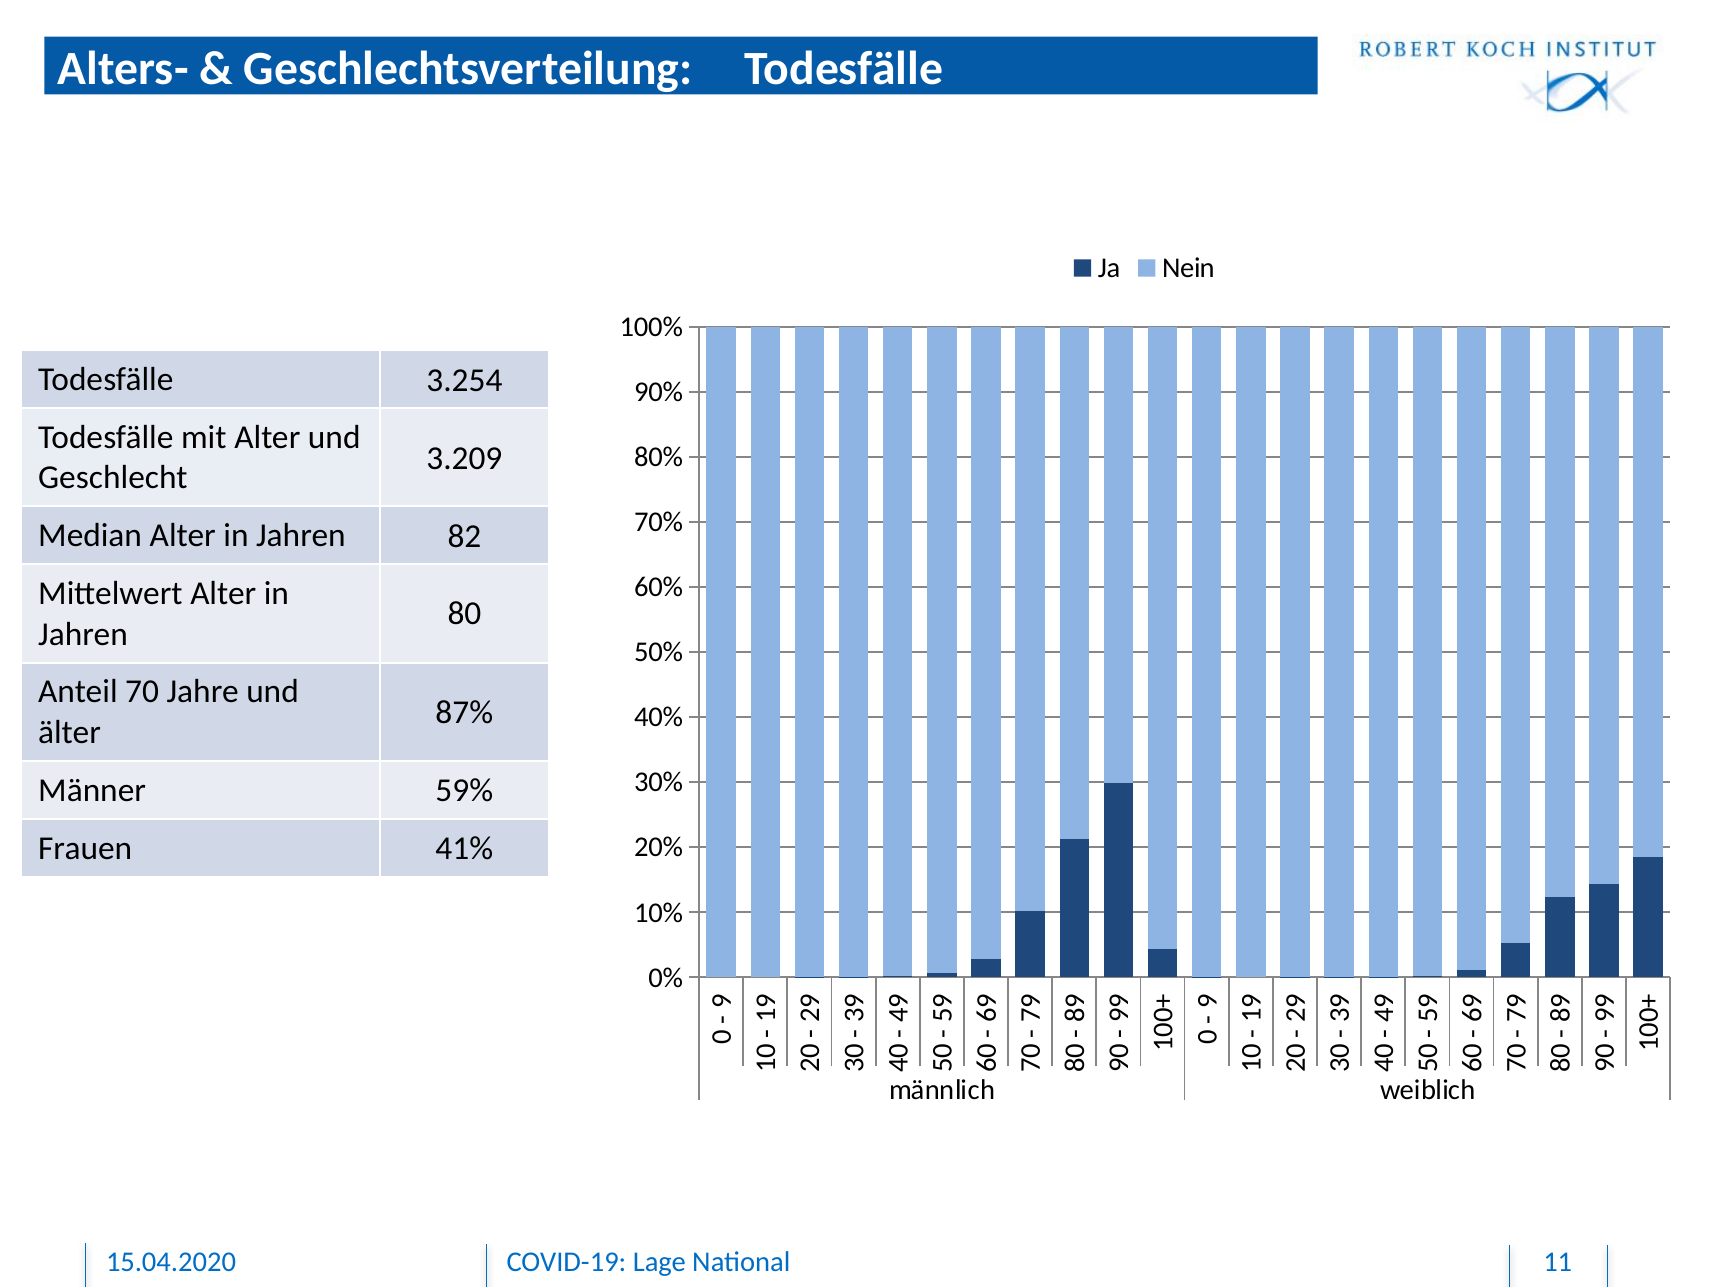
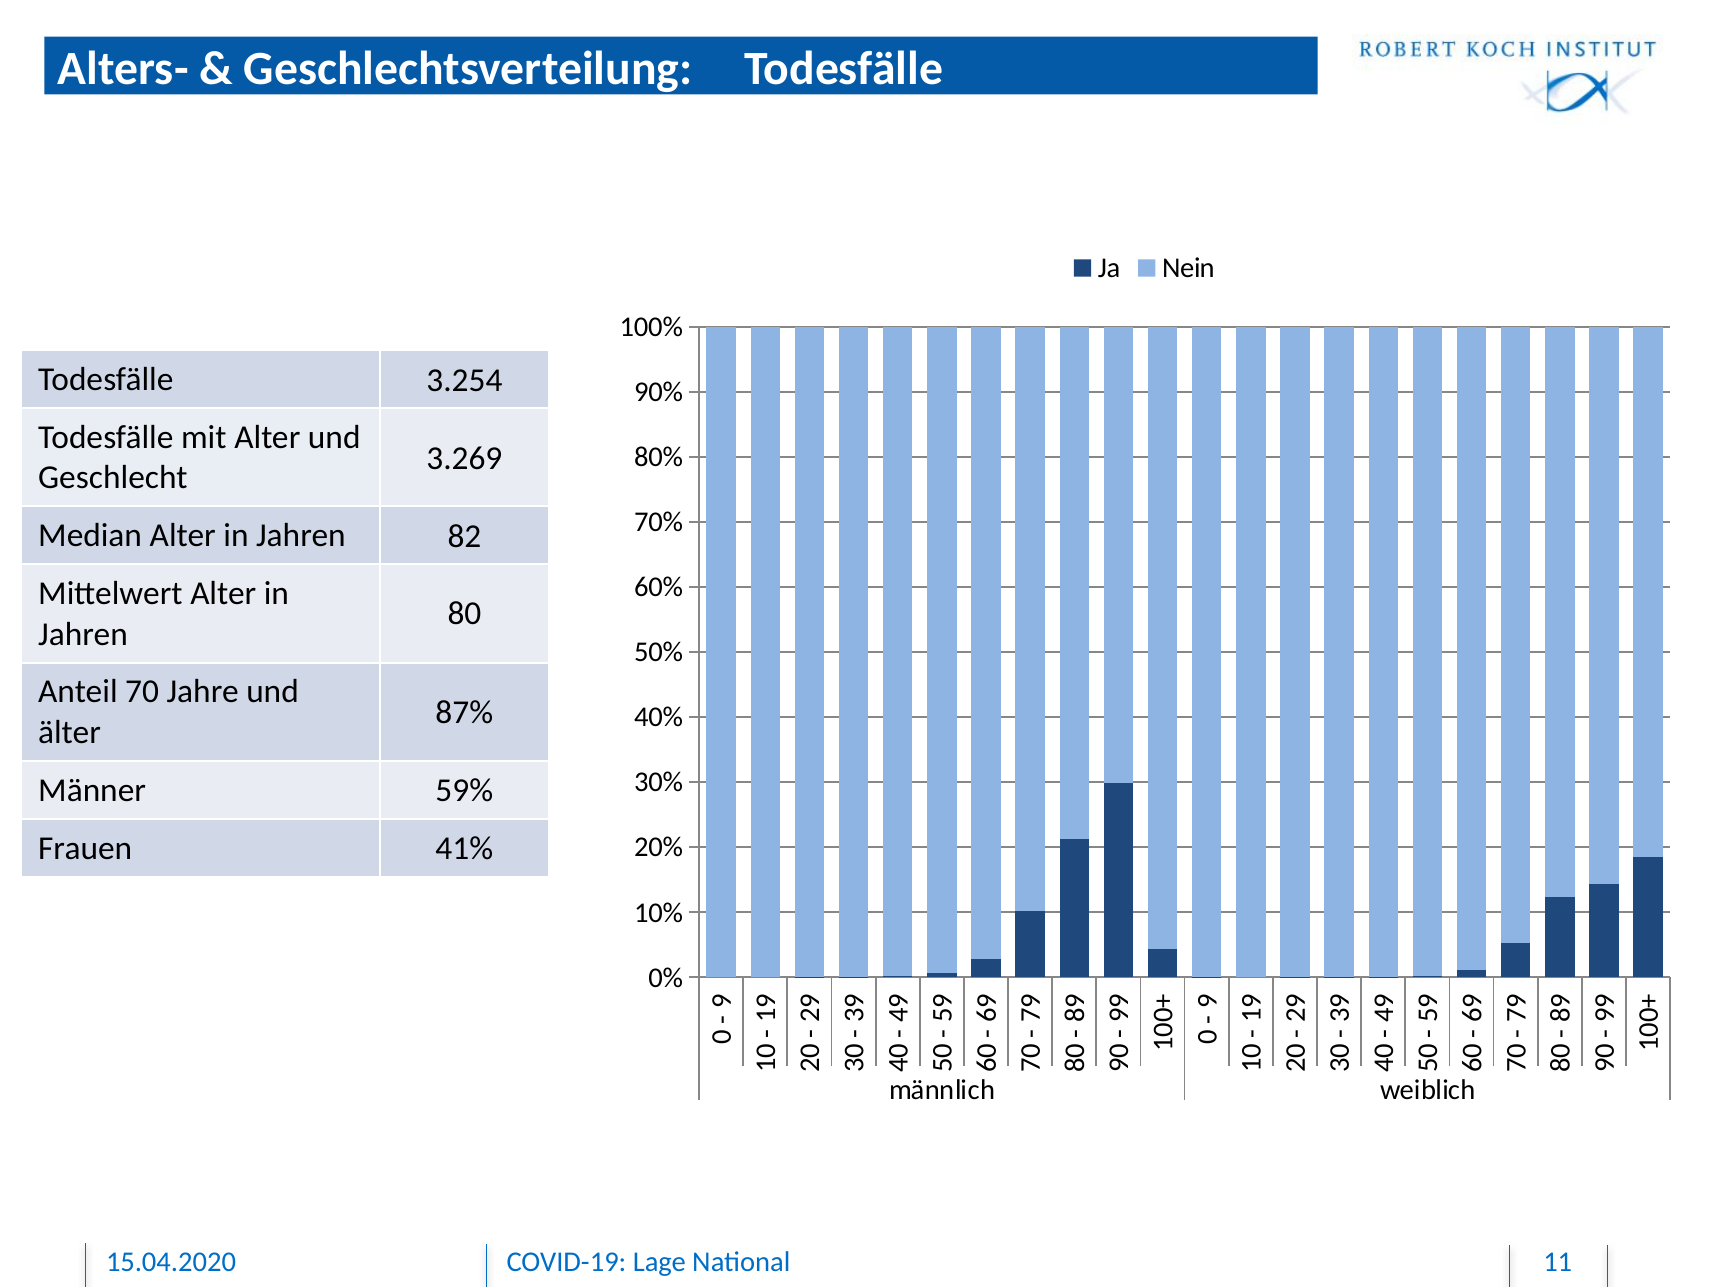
3.209: 3.209 -> 3.269 (464, 458)
